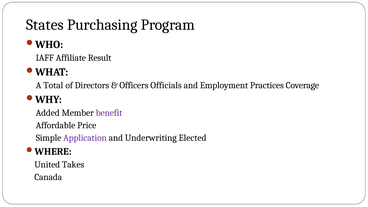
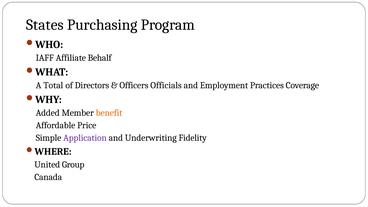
Result: Result -> Behalf (100, 58)
benefit colour: purple -> orange (109, 113)
Elected: Elected -> Fidelity (193, 138)
Takes: Takes -> Group (73, 165)
